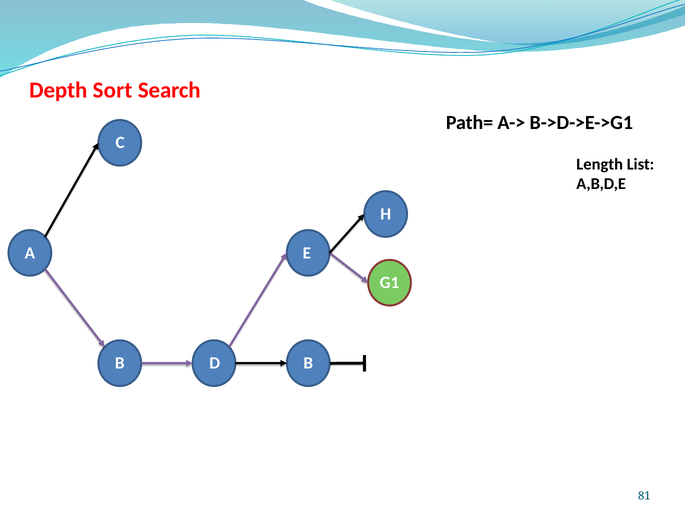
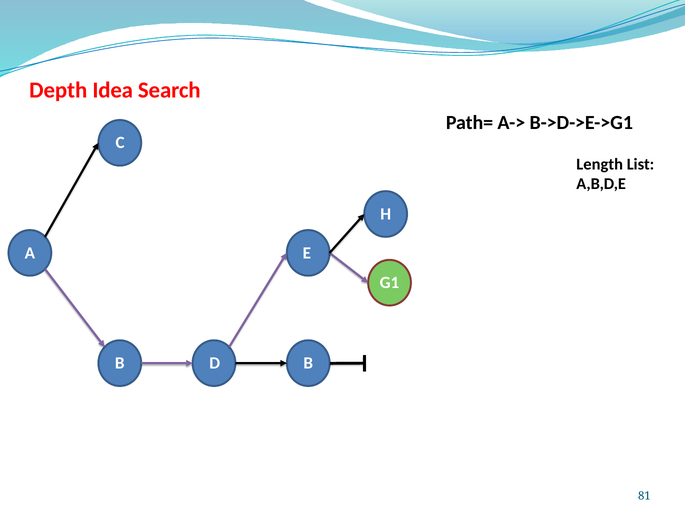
Sort: Sort -> Idea (113, 90)
